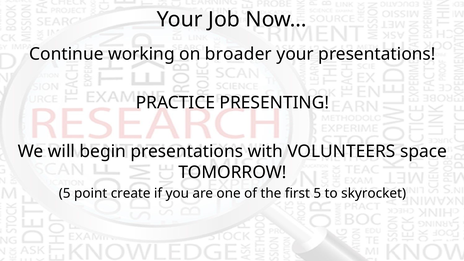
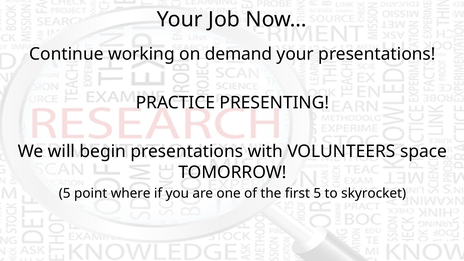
broader: broader -> demand (239, 54)
create: create -> where (131, 193)
